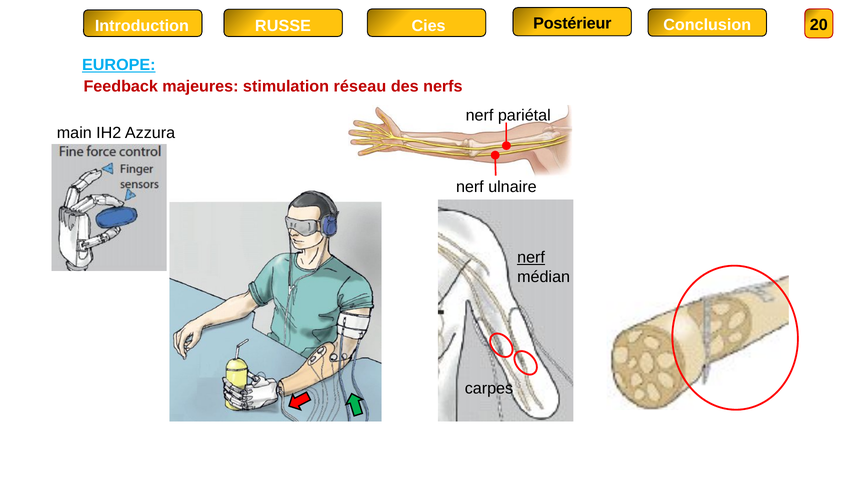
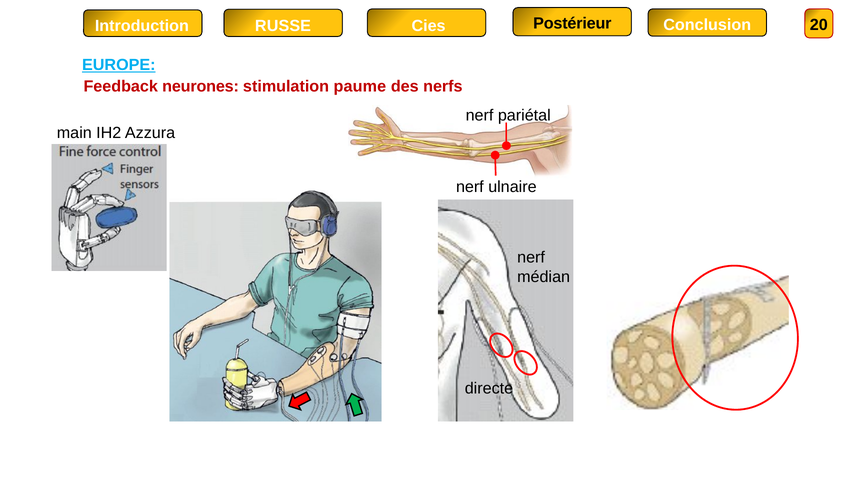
majeures: majeures -> neurones (201, 87)
réseau: réseau -> paume (360, 87)
nerf underline: present -> none (531, 258)
carpes: carpes -> directe (489, 389)
